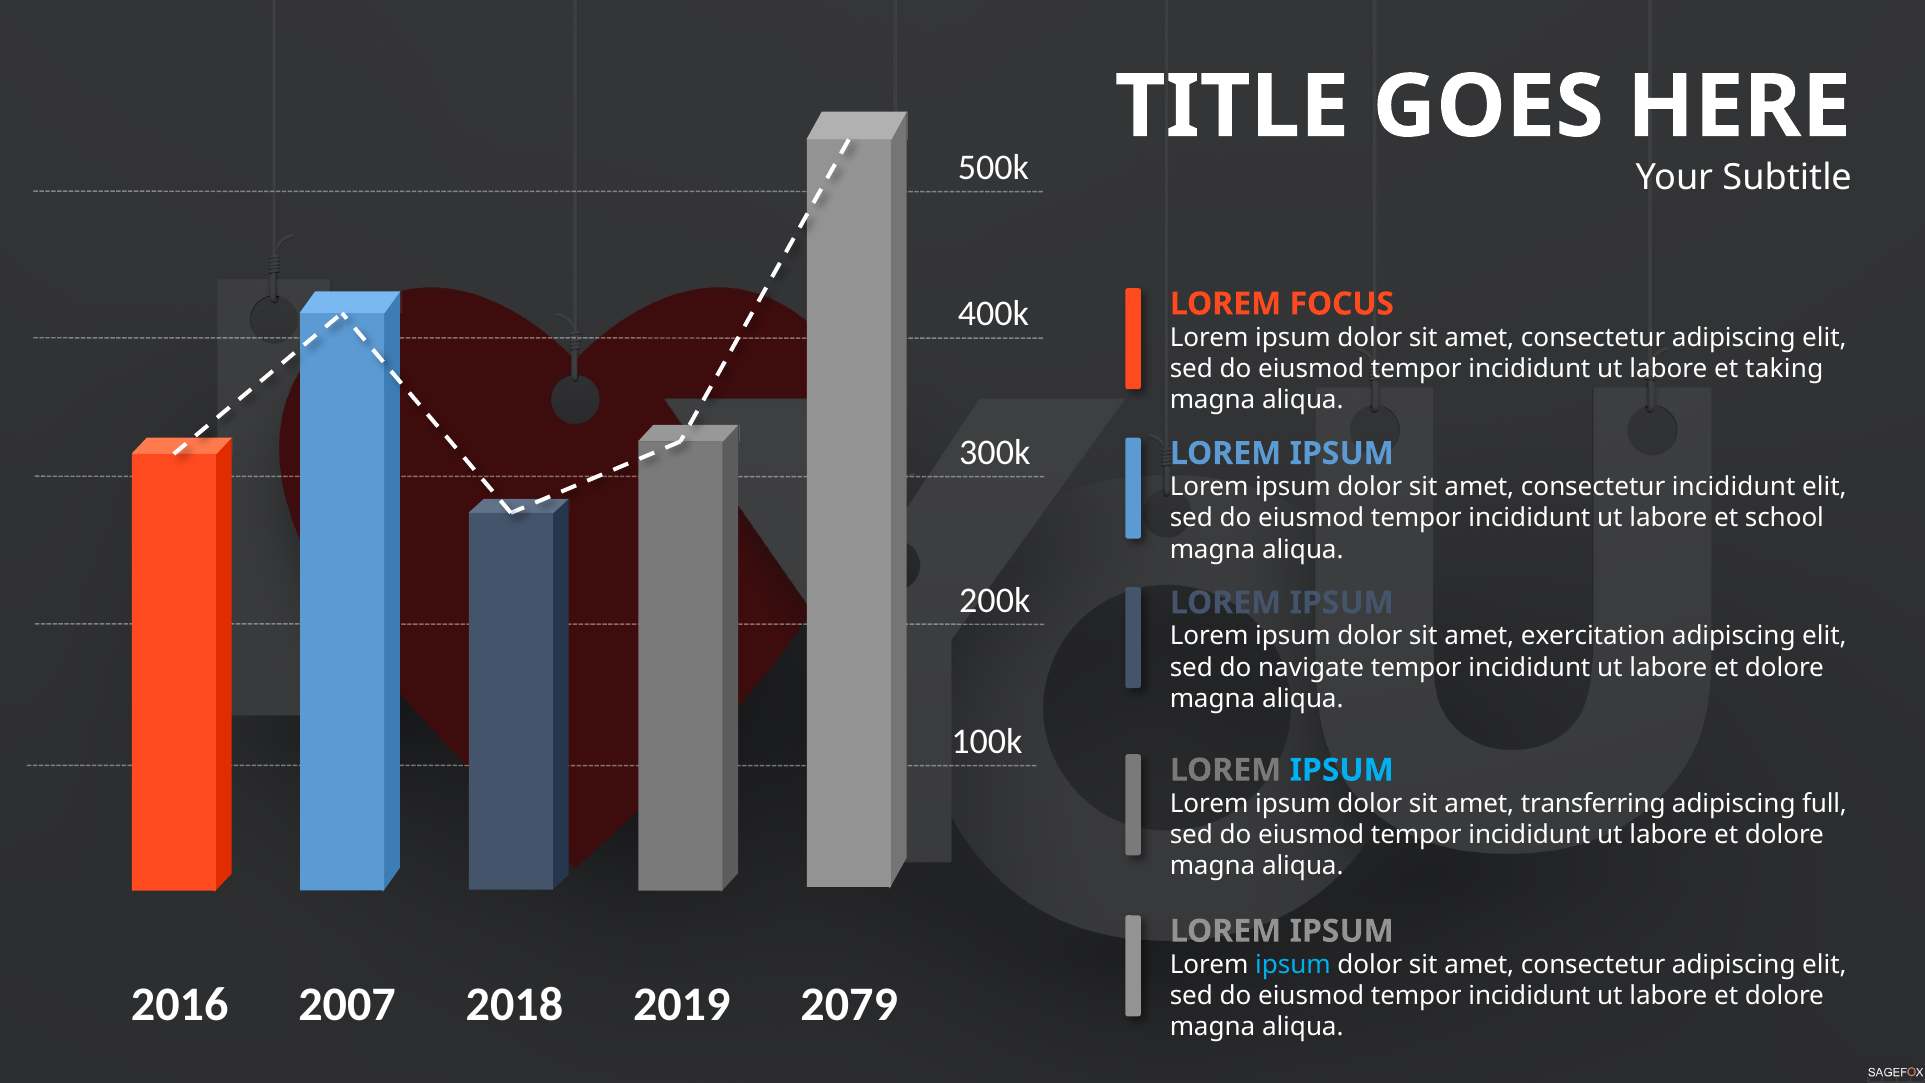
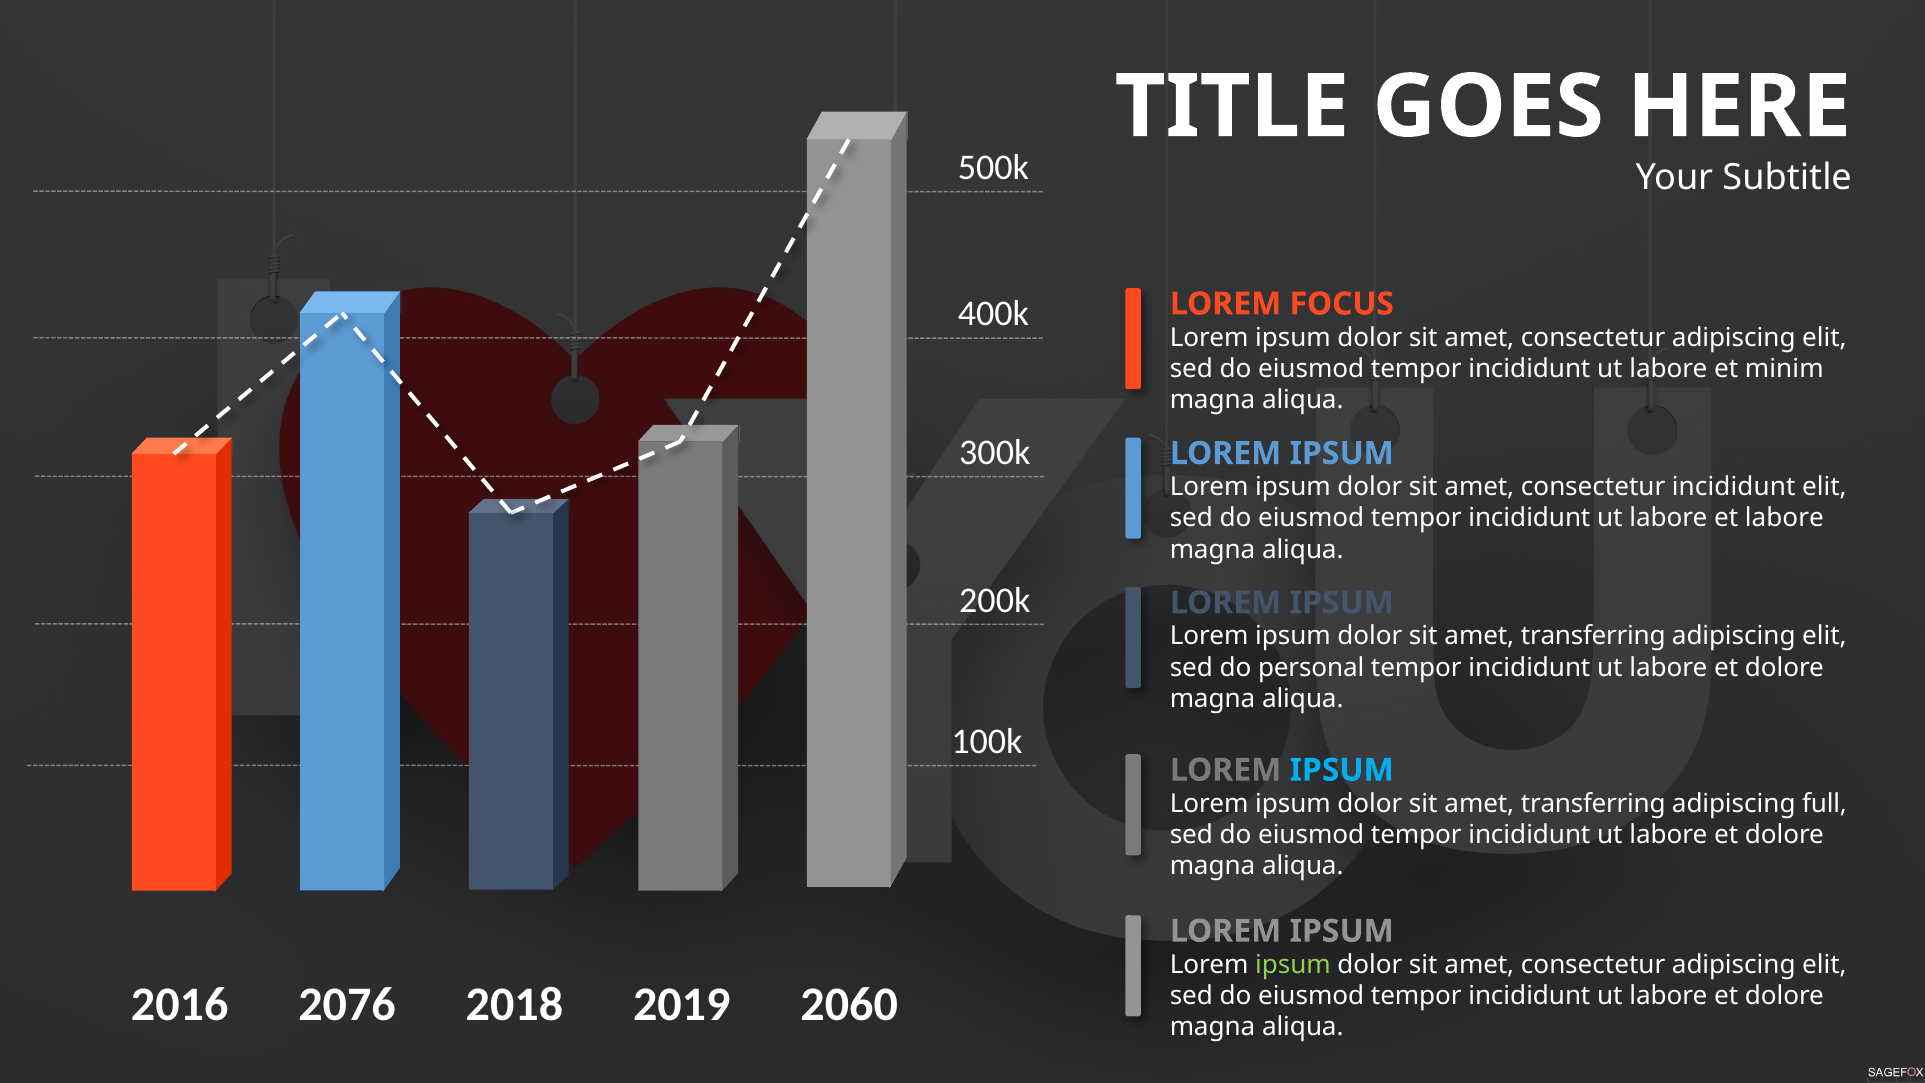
taking: taking -> minim (1784, 369)
et school: school -> labore (1784, 518)
exercitation: exercitation -> transferring (1593, 636)
navigate: navigate -> personal (1311, 668)
ipsum colour: light blue -> light green (1293, 964)
2007: 2007 -> 2076 (347, 1004)
2079: 2079 -> 2060 (849, 1004)
